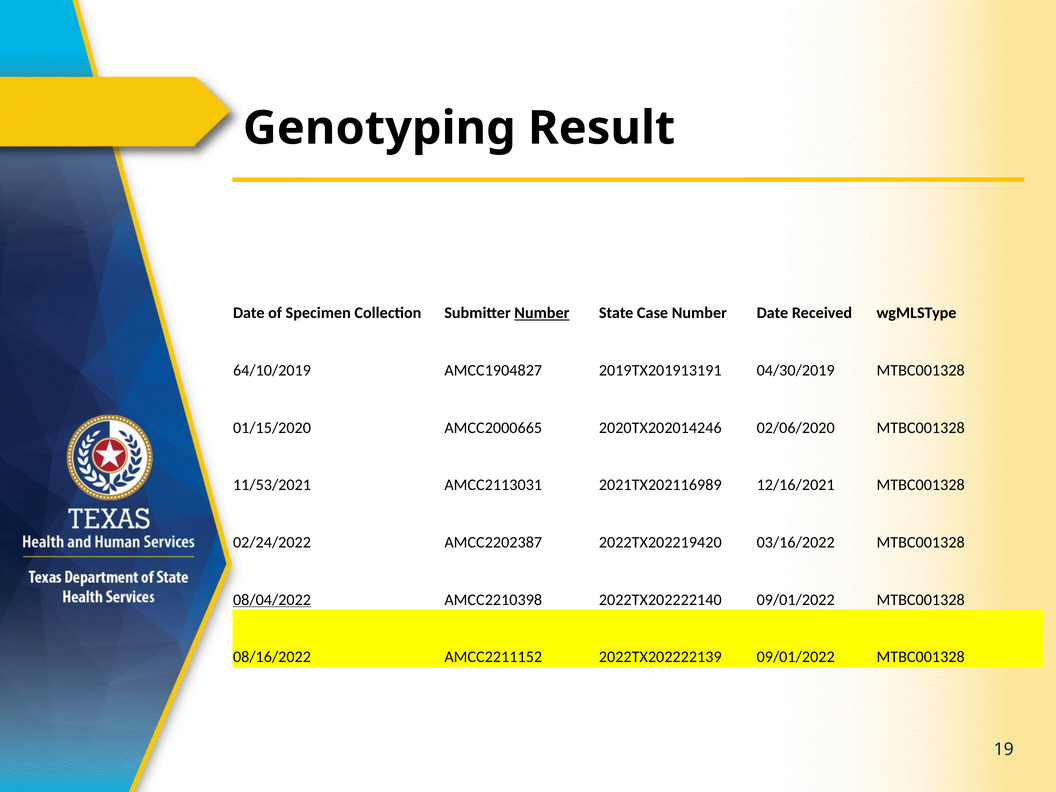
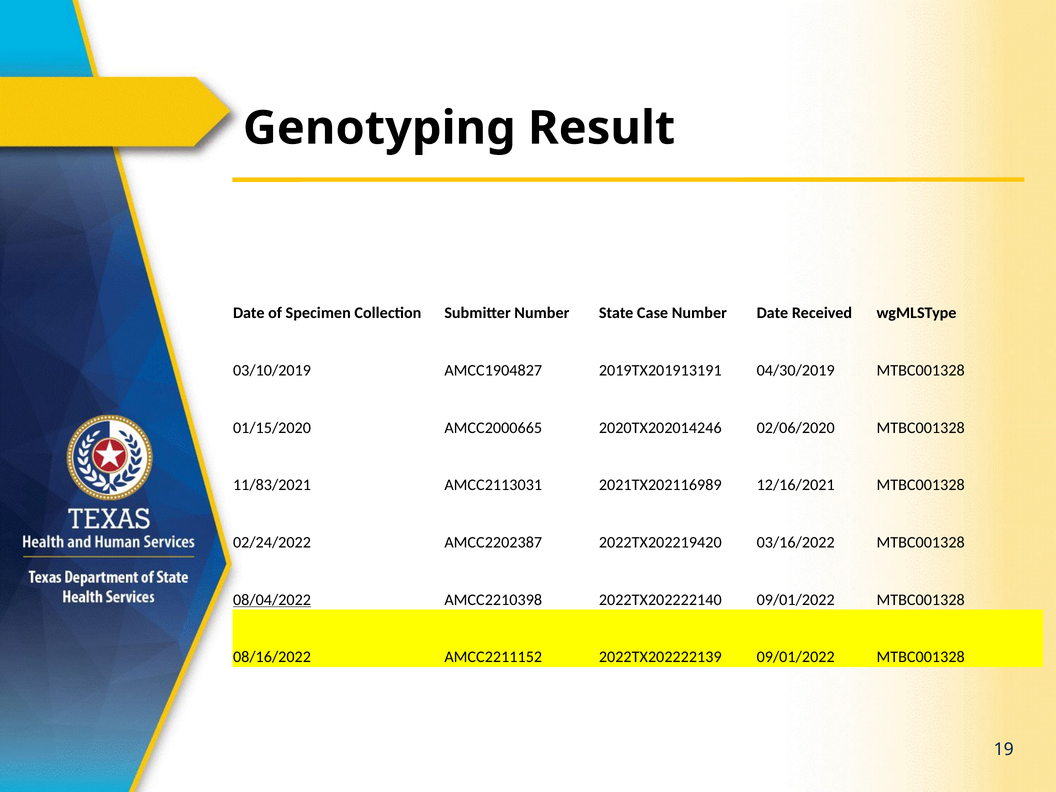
Number underline: present -> none (542, 313)
64/10/2019: 64/10/2019 -> 03/10/2019 (272, 370)
11/53/2021: 11/53/2021 -> 11/83/2021 (272, 485)
